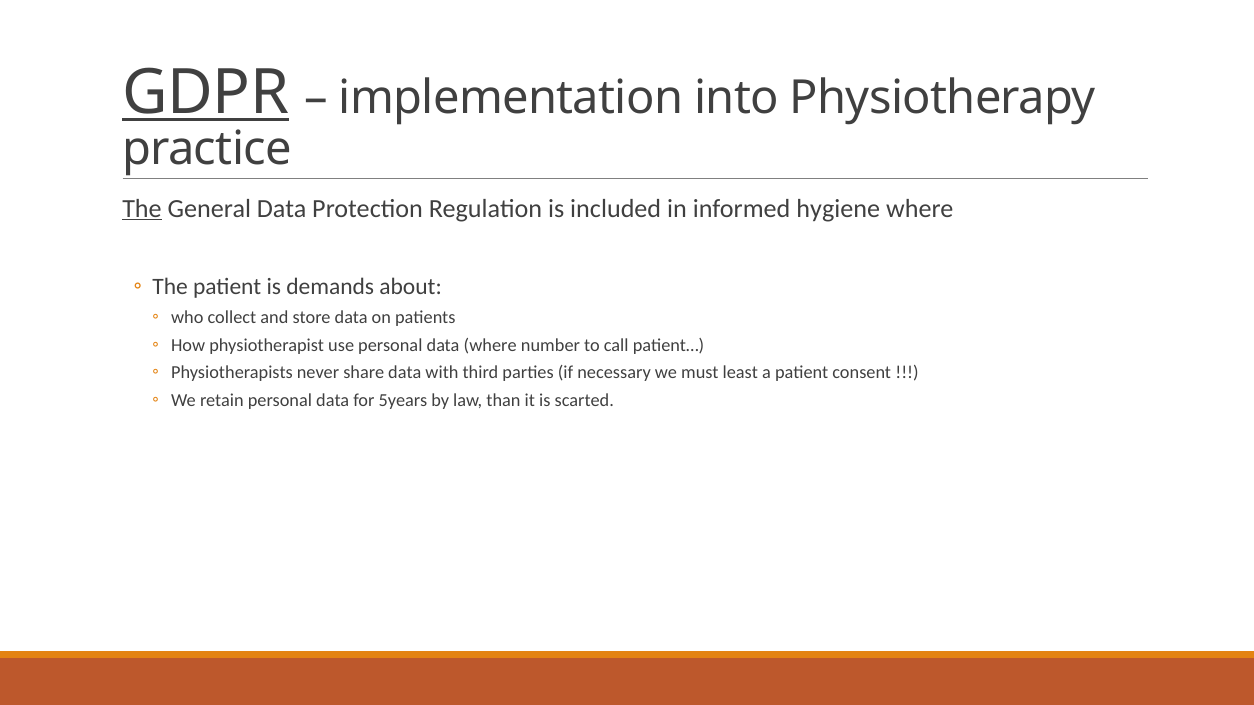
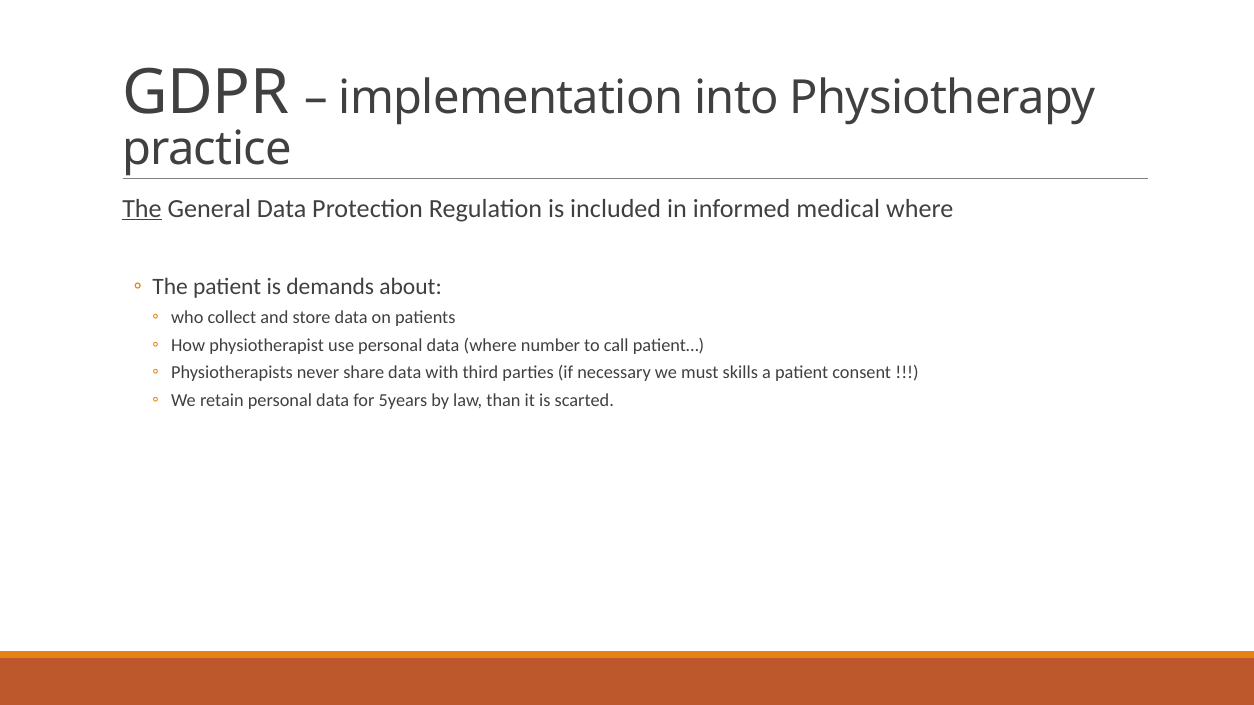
GDPR underline: present -> none (206, 93)
hygiene: hygiene -> medical (838, 209)
least: least -> skills (740, 373)
